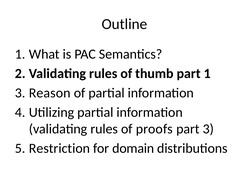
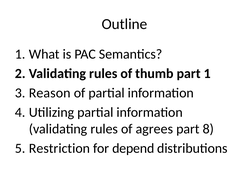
proofs: proofs -> agrees (154, 129)
part 3: 3 -> 8 (208, 129)
domain: domain -> depend (133, 148)
